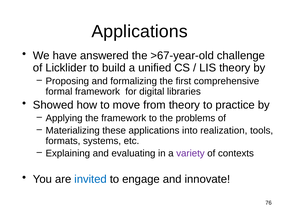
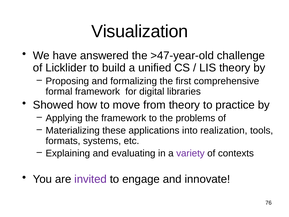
Applications: Applications -> Visualization (140, 31)
>67-year-old: >67-year-old -> >47-year-old (182, 56)
invited colour: blue -> purple (91, 179)
